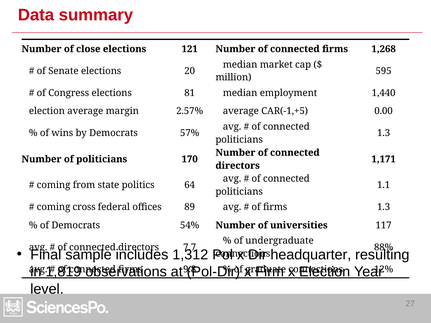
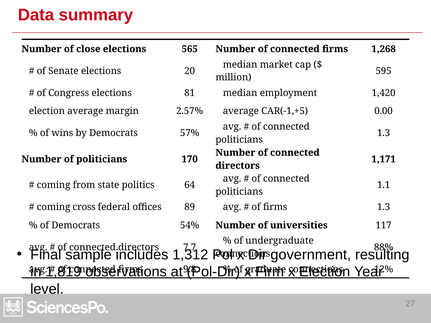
121: 121 -> 565 (190, 49)
1,440: 1,440 -> 1,420 (384, 93)
headquarter: headquarter -> government (311, 255)
